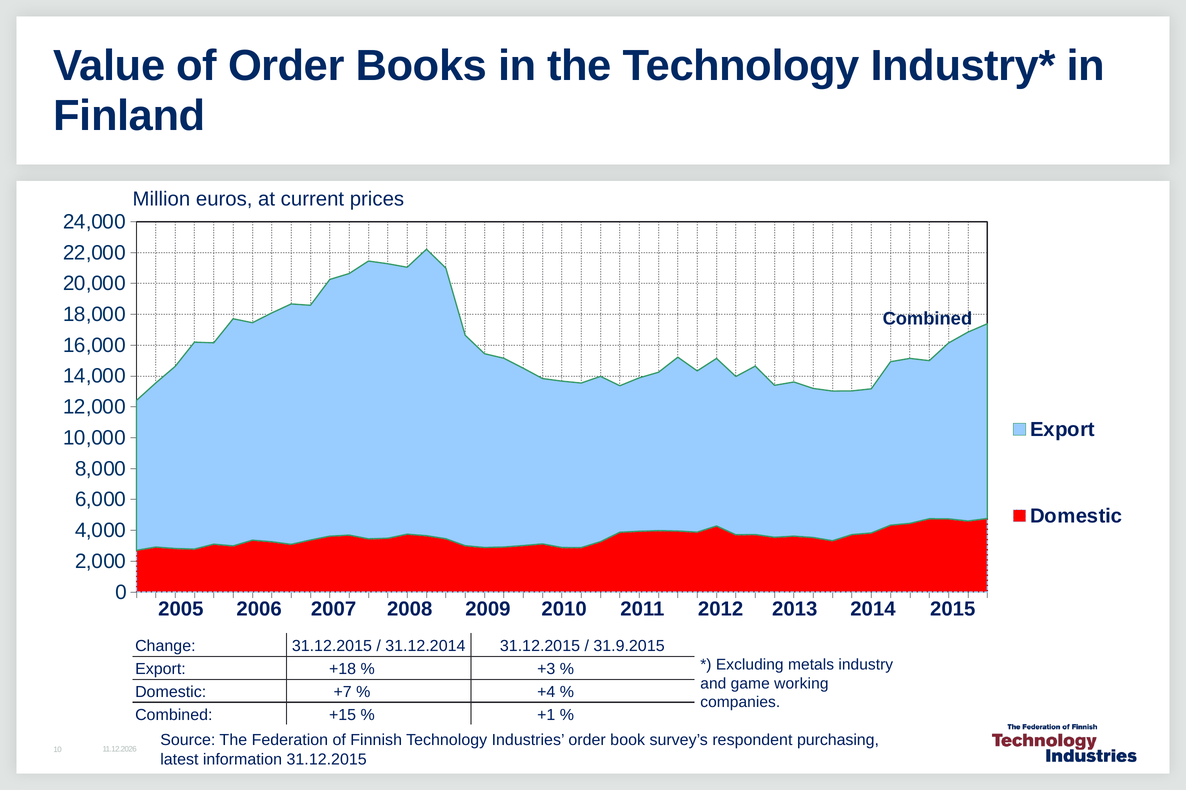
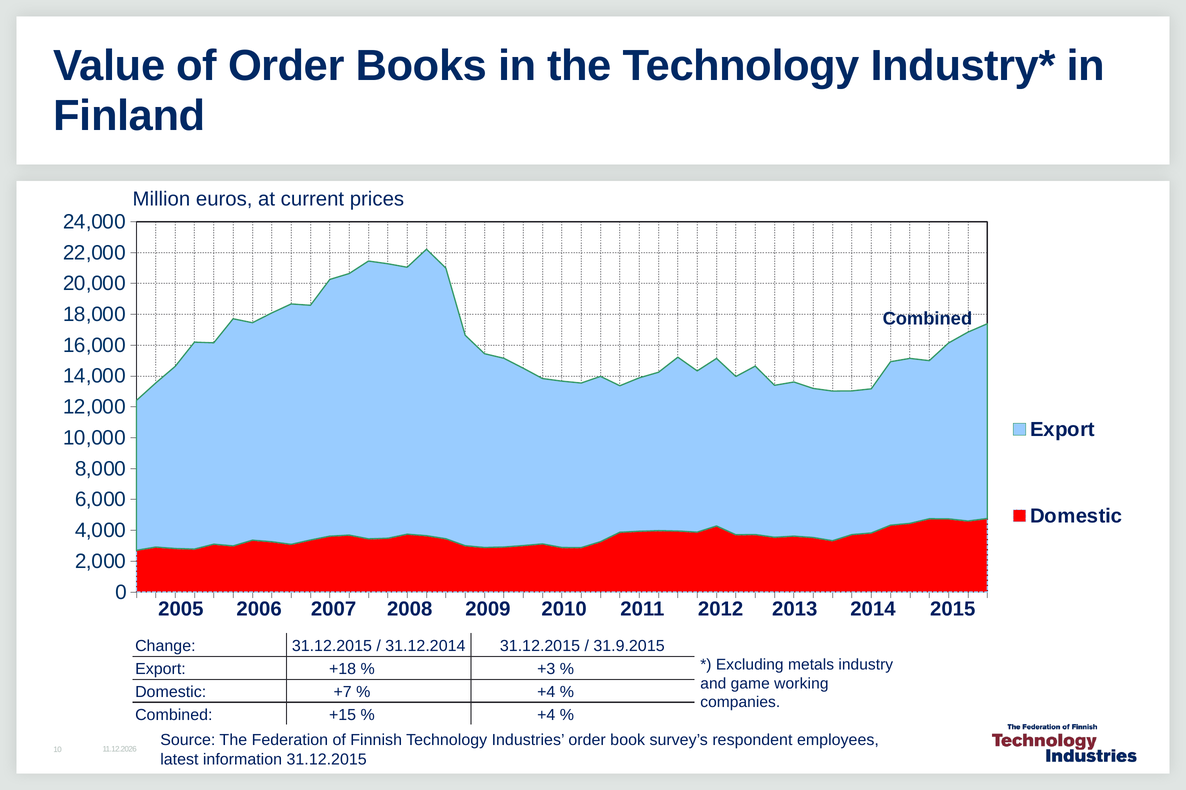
+1: +1 -> +4 (546, 715)
purchasing: purchasing -> employees (838, 741)
